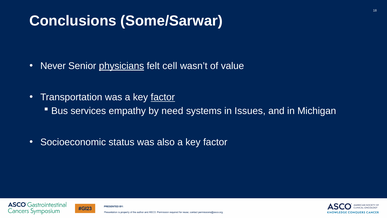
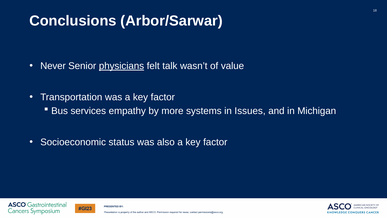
Some/Sarwar: Some/Sarwar -> Arbor/Sarwar (172, 21)
cell: cell -> talk (170, 66)
factor underline: present -> none (163, 97)
need: need -> more (172, 111)
